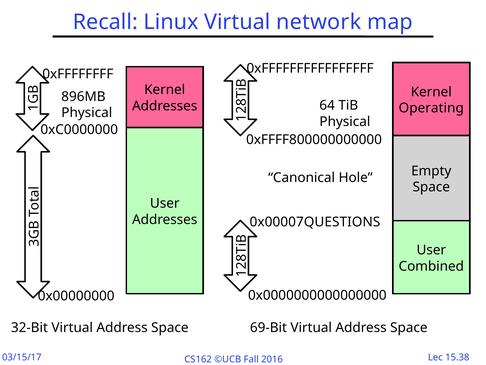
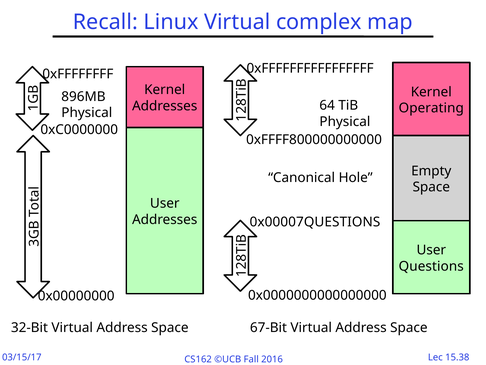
network: network -> complex (319, 22)
Combined: Combined -> Questions (431, 266)
69-Bit: 69-Bit -> 67-Bit (268, 327)
